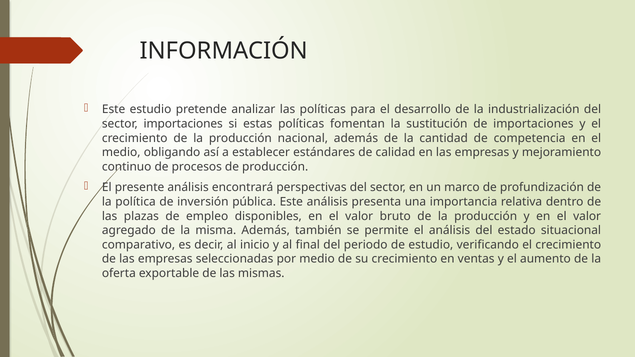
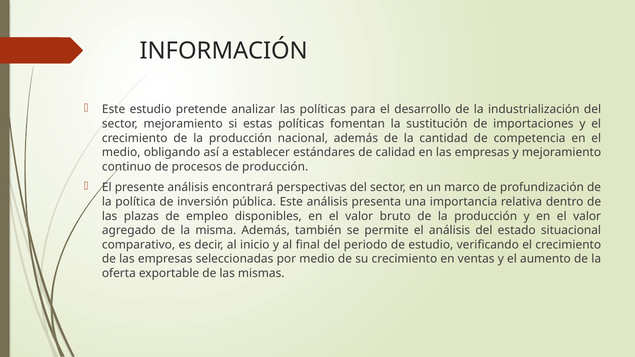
sector importaciones: importaciones -> mejoramiento (183, 124)
